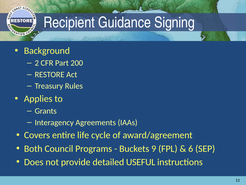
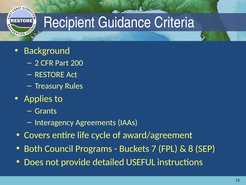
Signing: Signing -> Criteria (174, 23)
9: 9 -> 7 (154, 148)
6: 6 -> 8 (191, 148)
